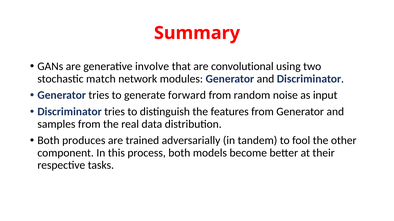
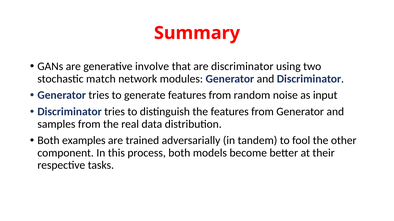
are convolutional: convolutional -> discriminator (242, 67)
generate forward: forward -> features (187, 95)
produces: produces -> examples (84, 141)
